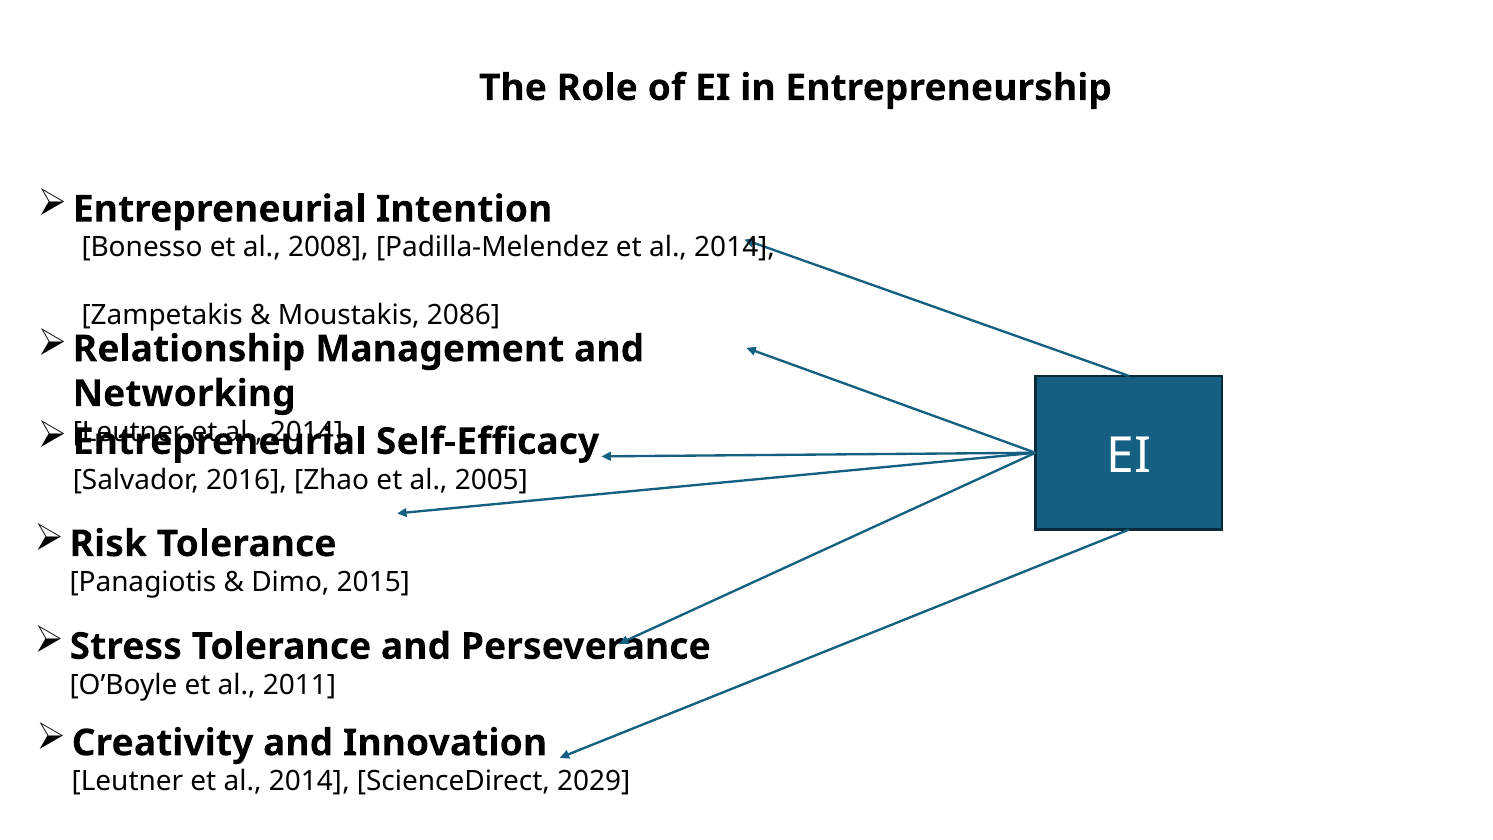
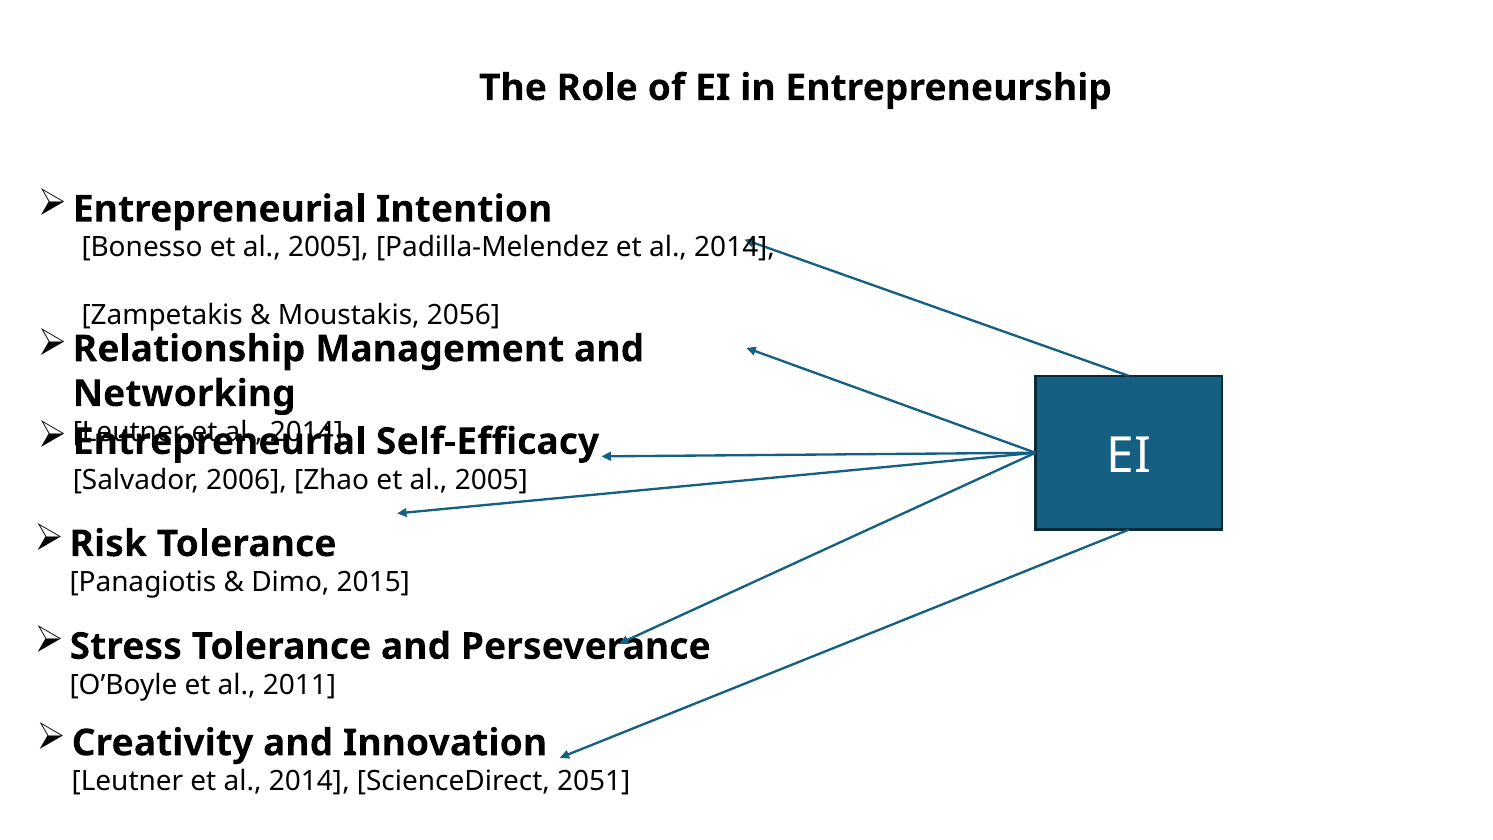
Bonesso et al 2008: 2008 -> 2005 (328, 248)
2086: 2086 -> 2056 (463, 315)
2016: 2016 -> 2006 (247, 480)
2029: 2029 -> 2051 (594, 781)
